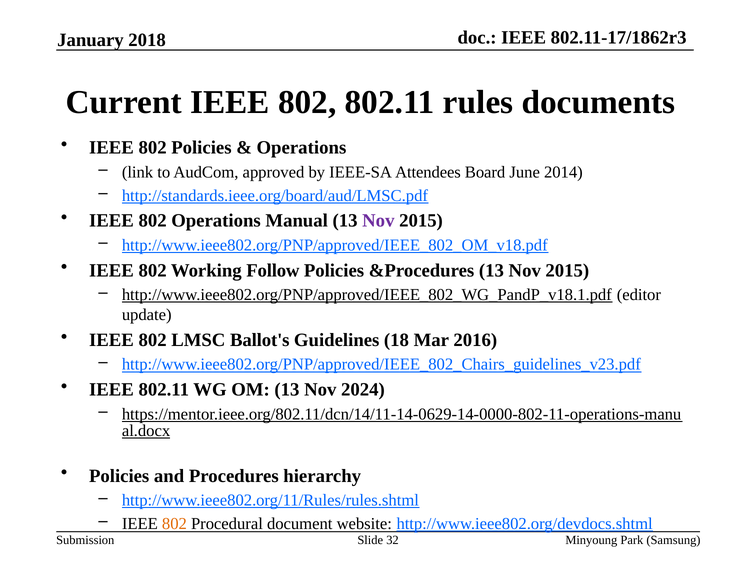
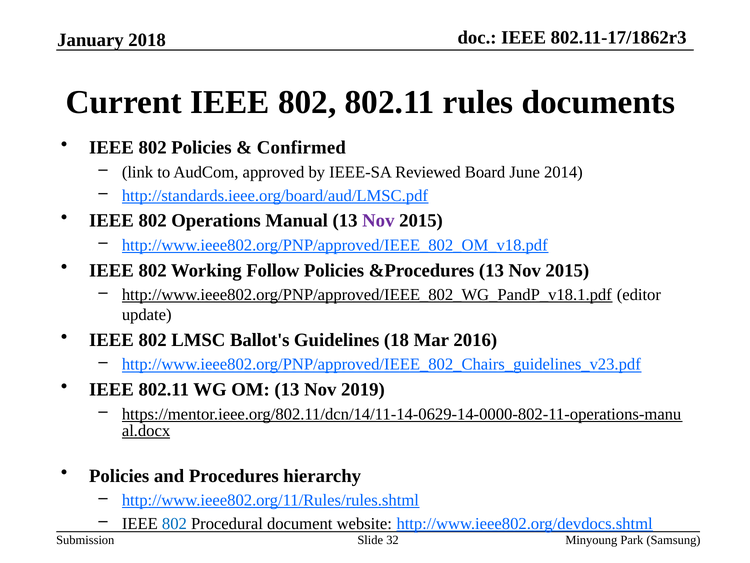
Operations: Operations -> Confirmed (301, 148)
Attendees: Attendees -> Reviewed (428, 172)
2024: 2024 -> 2019 (363, 389)
802 colour: orange -> blue (174, 523)
